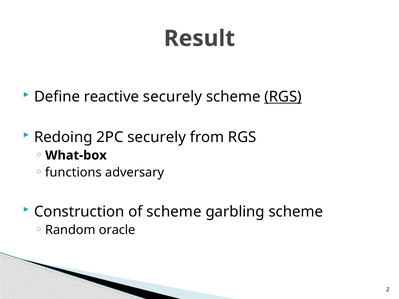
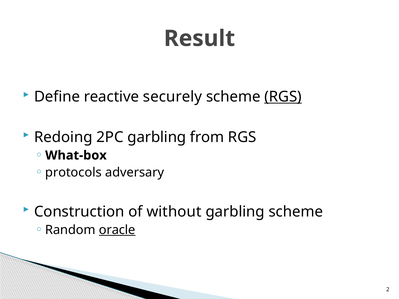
2PC securely: securely -> garbling (157, 137)
functions: functions -> protocols (74, 173)
of scheme: scheme -> without (174, 212)
oracle underline: none -> present (117, 230)
